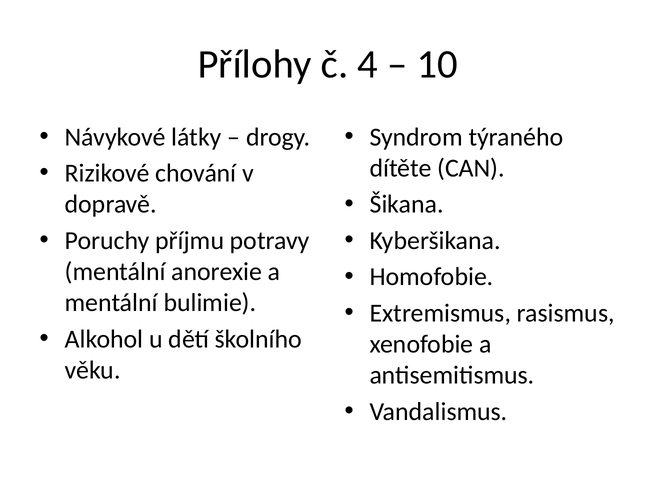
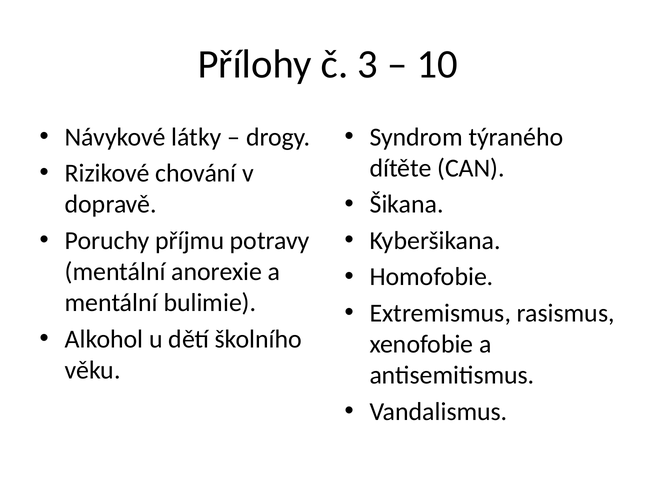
4: 4 -> 3 (368, 64)
